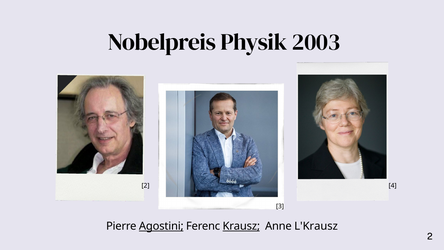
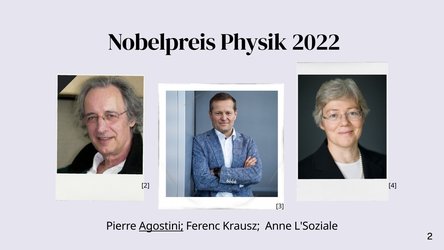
2003: 2003 -> 2022 (316, 42)
Krausz underline: present -> none (241, 226)
L'Krausz: L'Krausz -> L'Soziale (316, 226)
